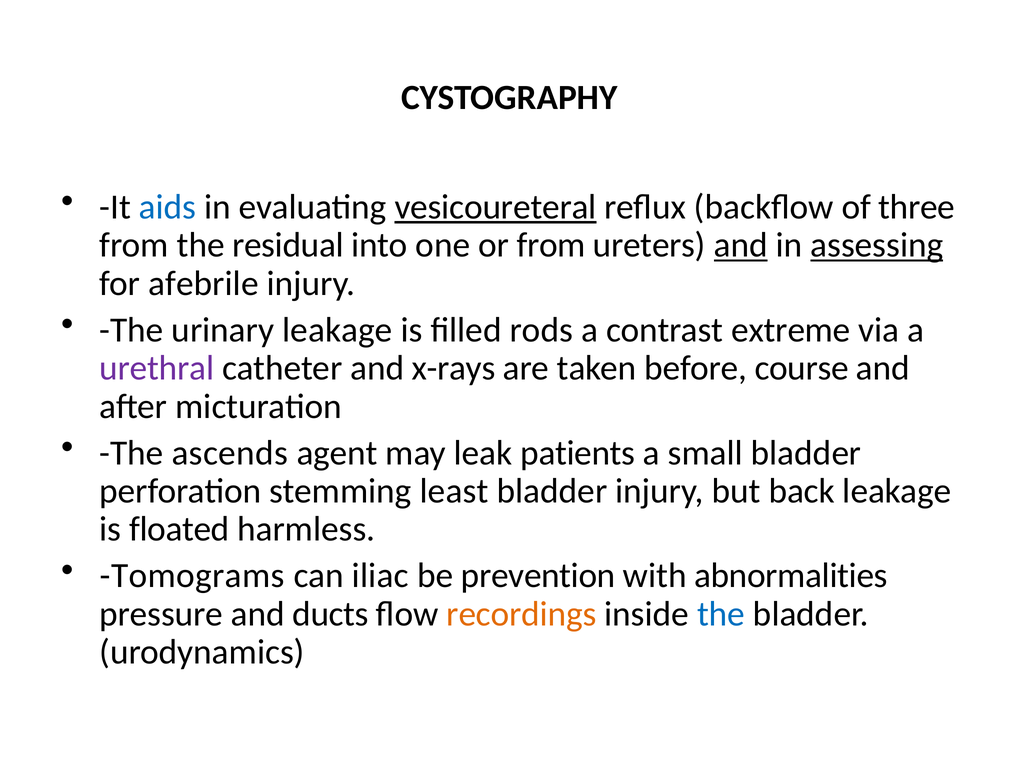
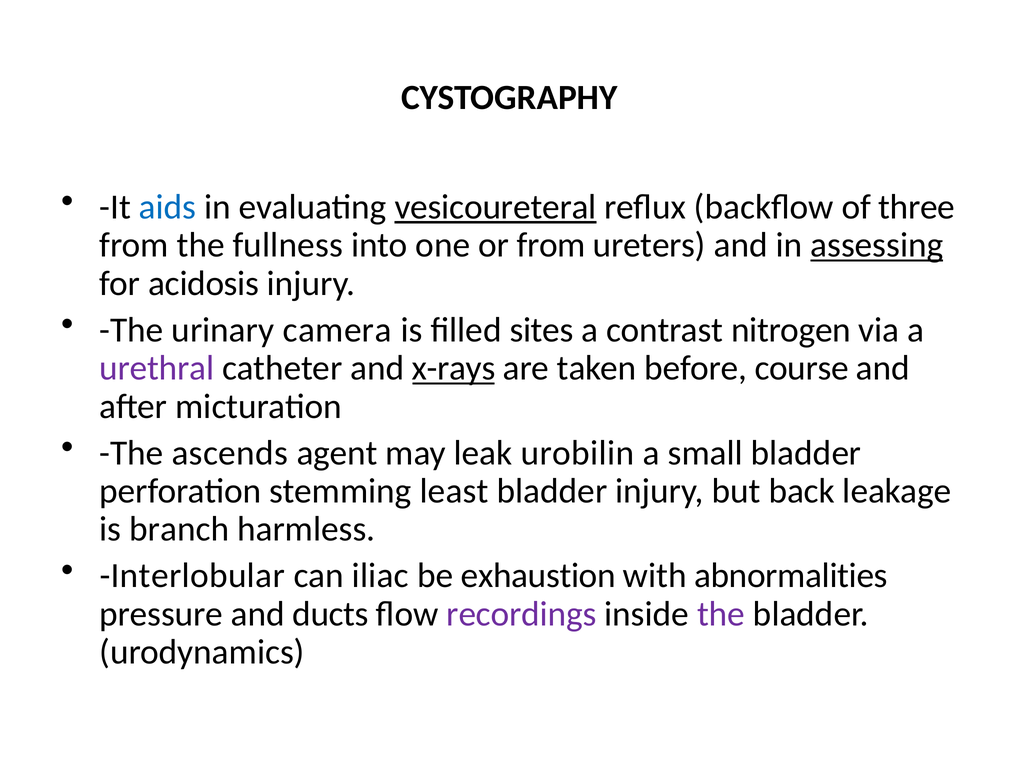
residual: residual -> fullness (288, 245)
and underline: present -> none (741, 245)
afebrile: afebrile -> acidosis (204, 284)
urinary leakage: leakage -> camera (337, 330)
rods: rods -> sites (541, 330)
extreme: extreme -> nitrogen (791, 330)
x-rays underline: none -> present (454, 368)
patients: patients -> urobilin (577, 453)
floated: floated -> branch (179, 529)
Tomograms: Tomograms -> Interlobular (192, 576)
prevention: prevention -> exhaustion (538, 576)
recordings colour: orange -> purple (521, 614)
the colour: blue -> purple (721, 614)
